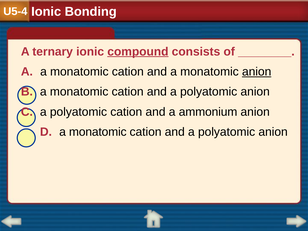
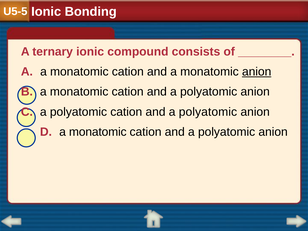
U5-4: U5-4 -> U5-5 (15, 12)
compound underline: present -> none (138, 52)
ammonium: ammonium -> polyatomic (208, 112)
